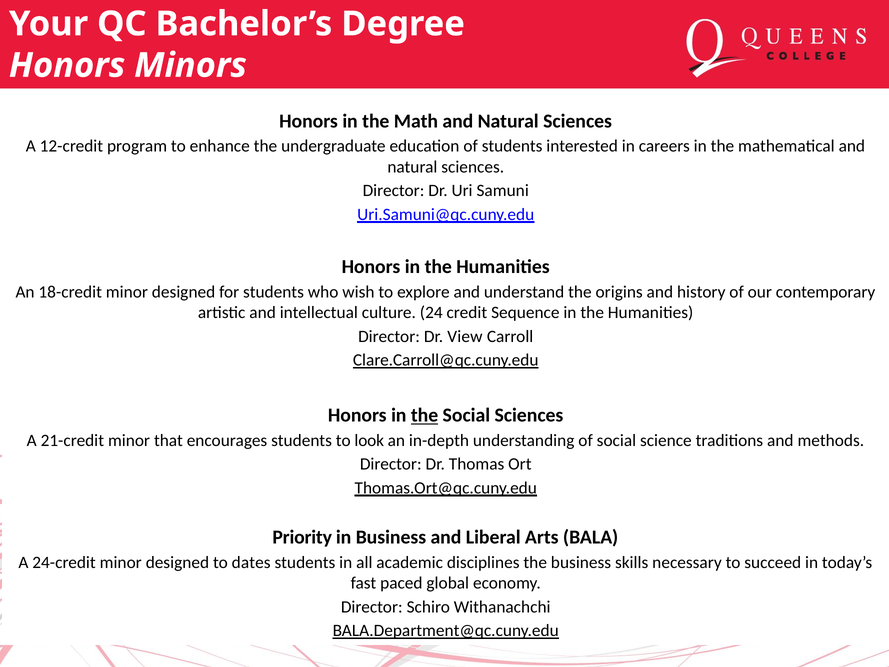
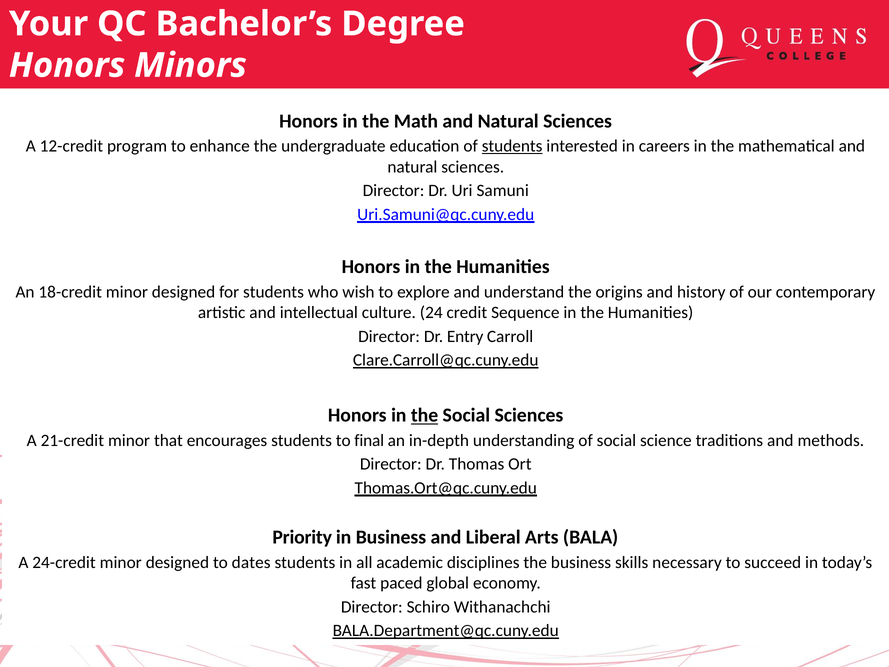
students underline: none -> present (512, 146)
View: View -> Entry (465, 336)
look: look -> final (369, 440)
